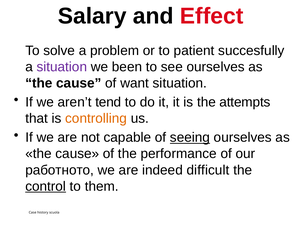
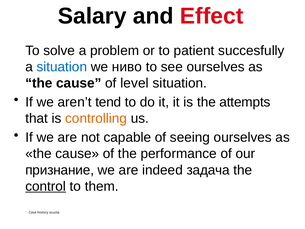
situation colour: purple -> blue (62, 67)
been: been -> ниво (127, 67)
want: want -> level (135, 83)
seeing underline: present -> none (190, 137)
работното: работното -> признание (60, 170)
difficult: difficult -> задача (208, 170)
